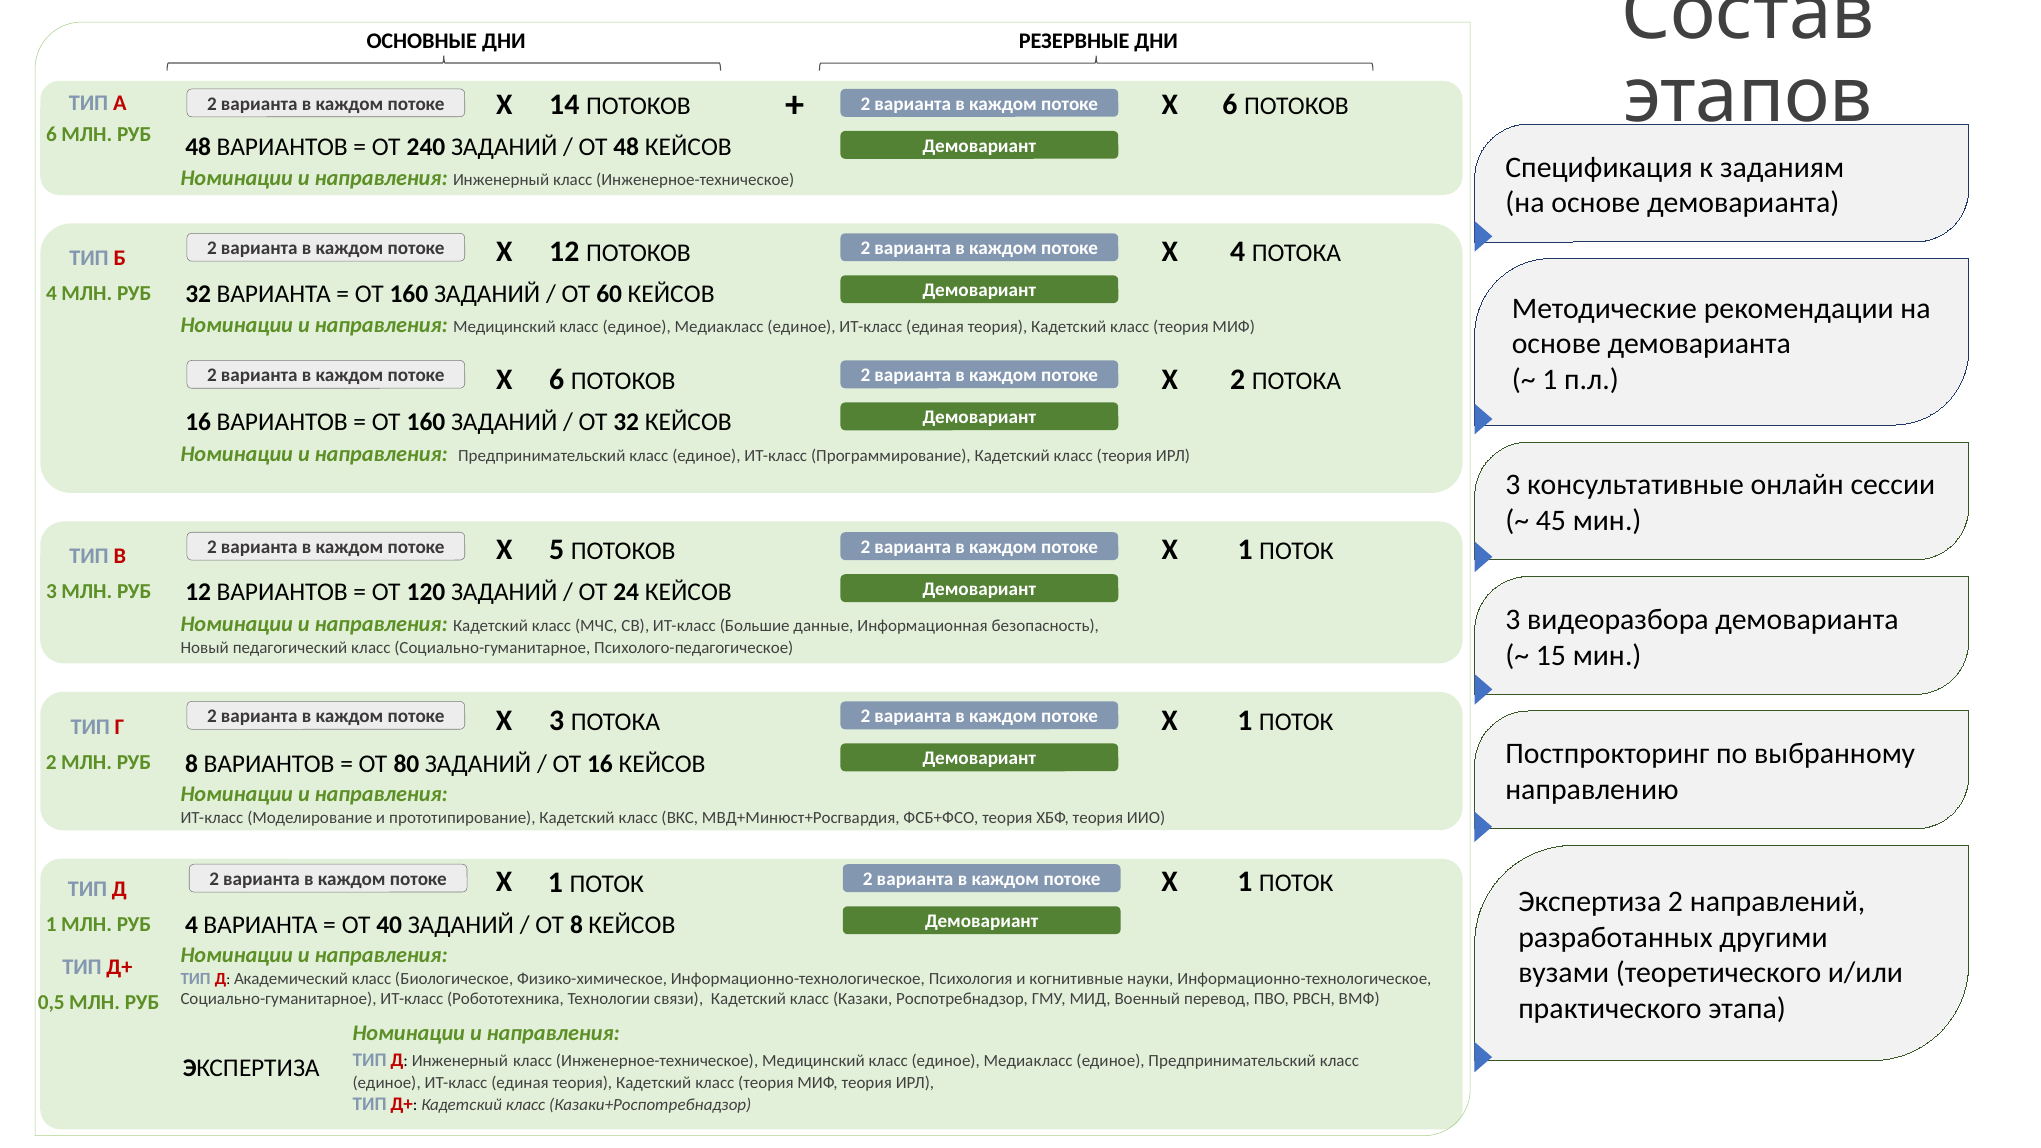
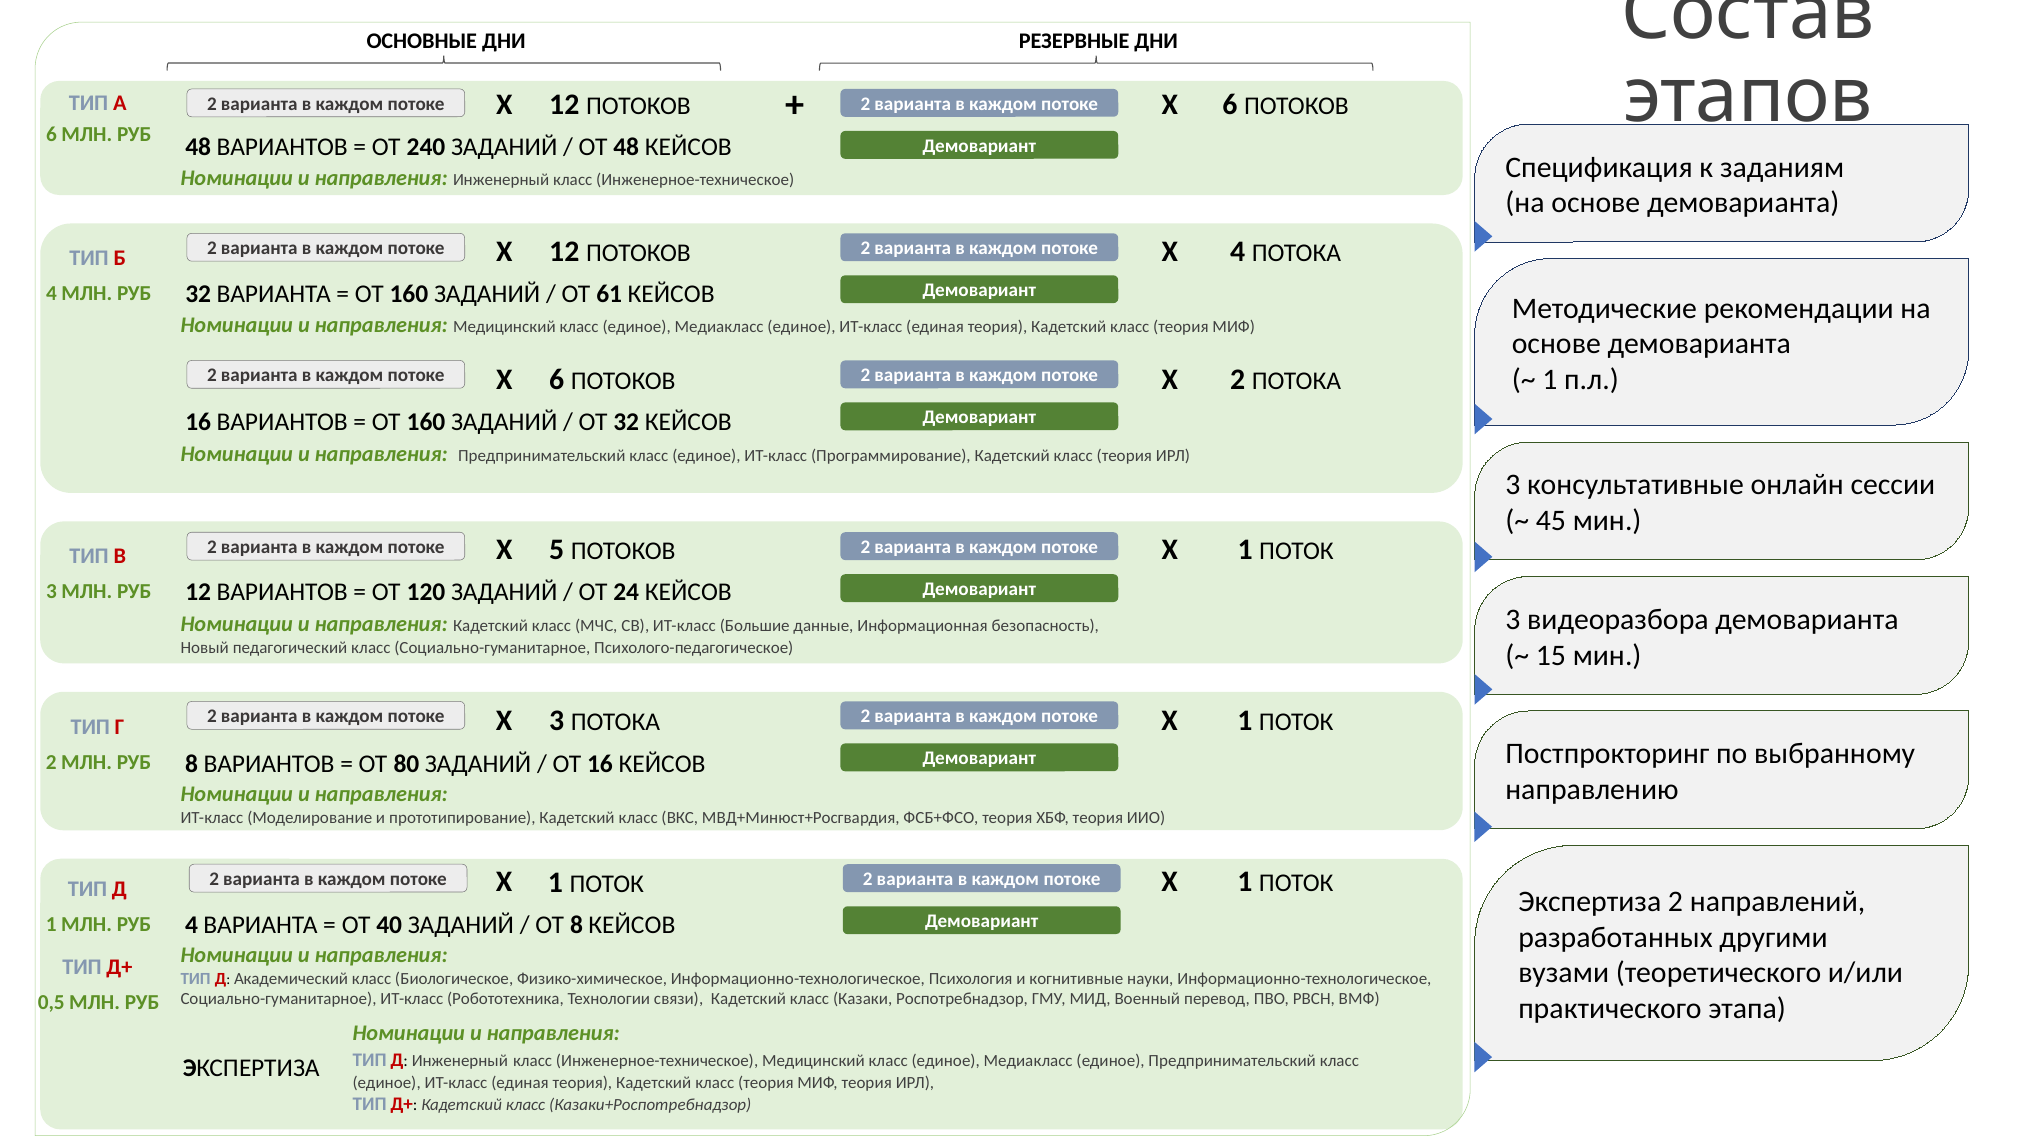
14: 14 -> 12 (564, 105)
60: 60 -> 61 (609, 294)
